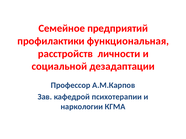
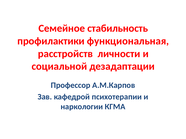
предприятий: предприятий -> стабильность (118, 28)
